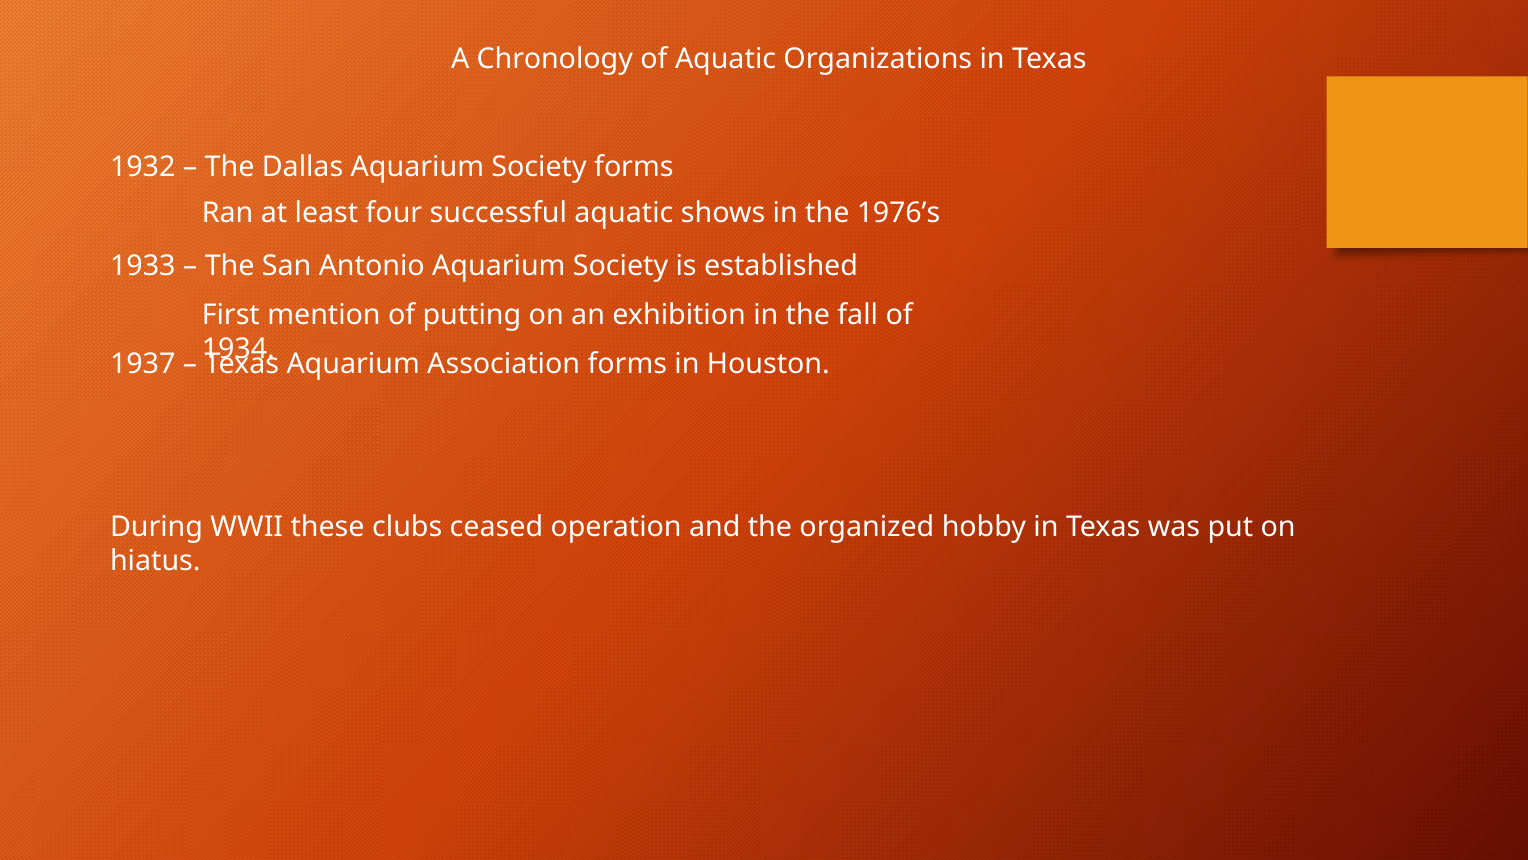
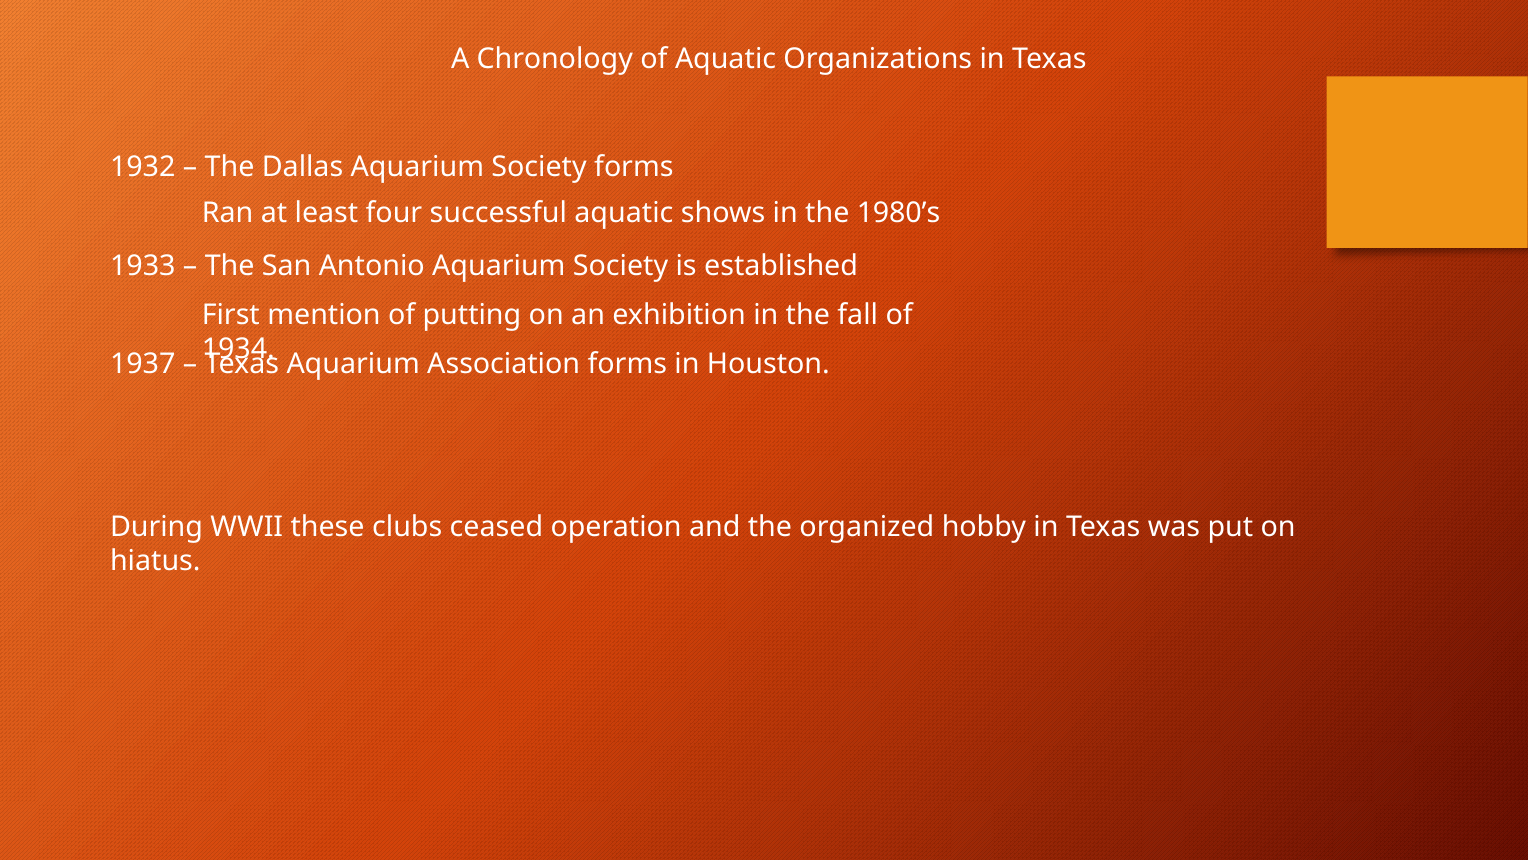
1976’s: 1976’s -> 1980’s (899, 213)
